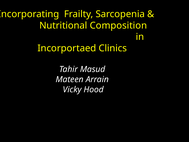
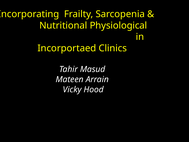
Composition: Composition -> Physiological (118, 25)
